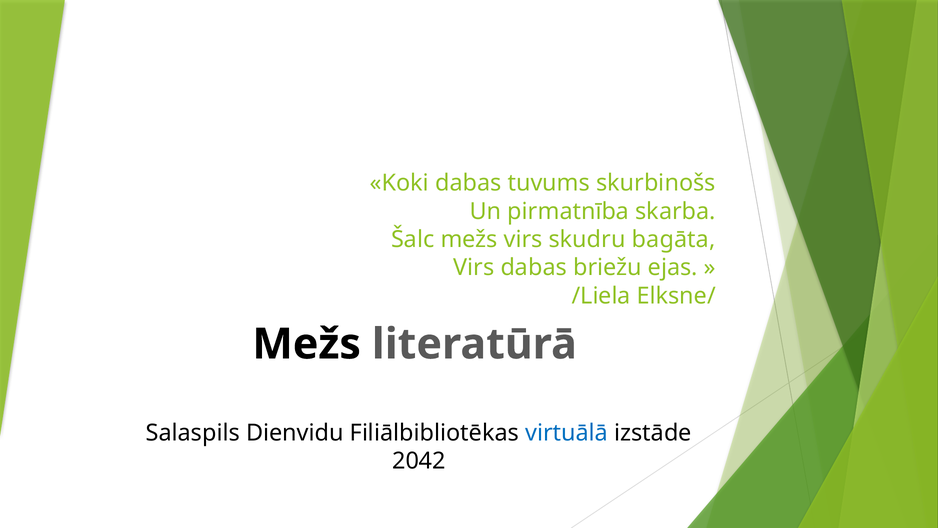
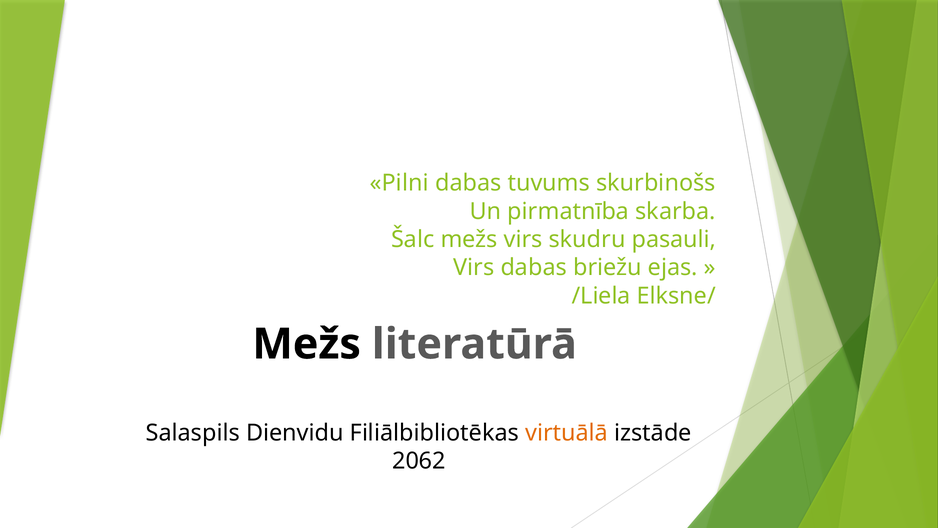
Koki: Koki -> Pilni (399, 183)
bagāta: bagāta -> pasauli (674, 239)
virtuālā colour: blue -> orange (567, 433)
2042: 2042 -> 2062 (419, 461)
